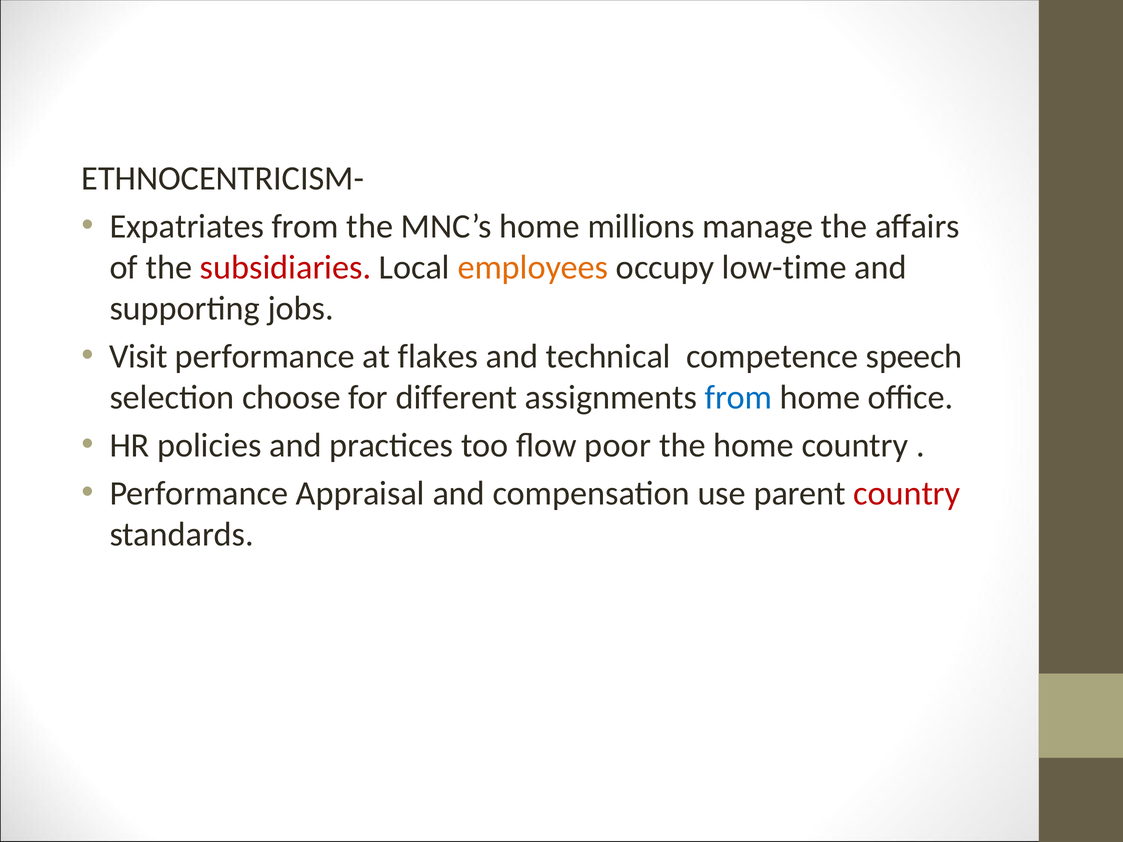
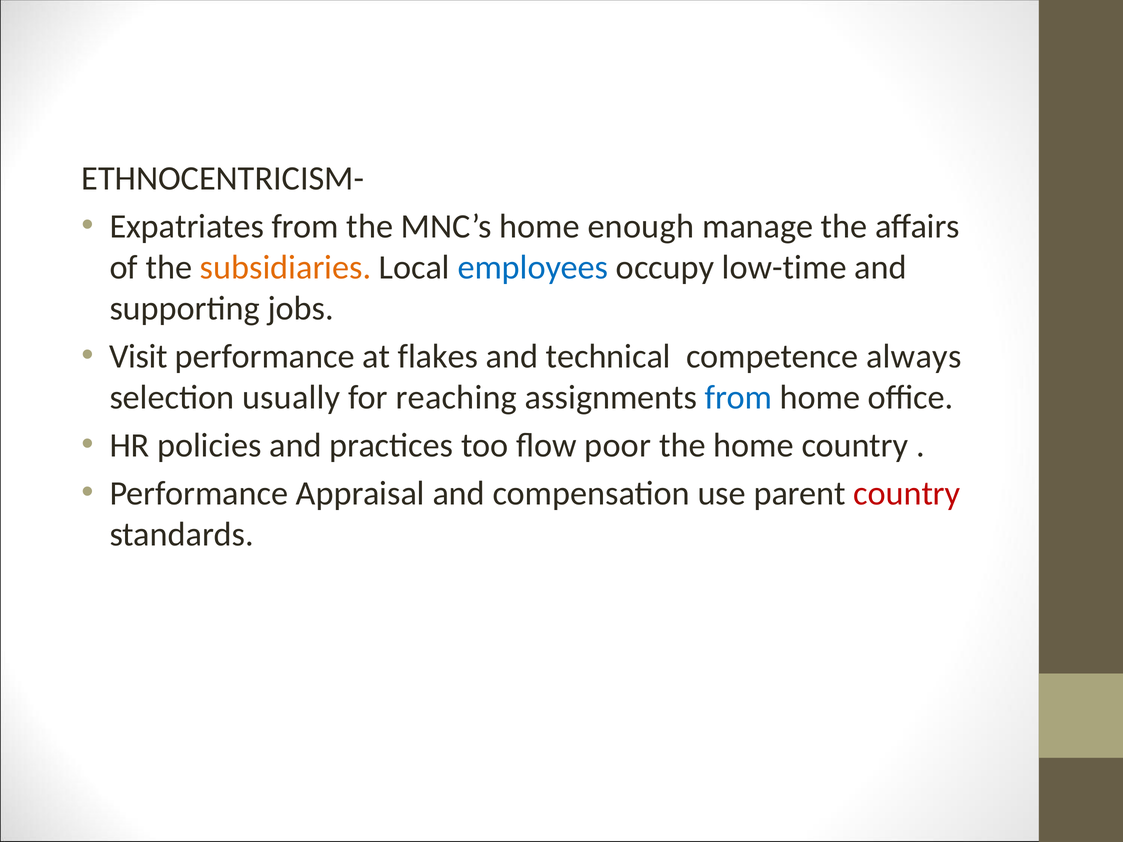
millions: millions -> enough (641, 226)
subsidiaries colour: red -> orange (286, 267)
employees colour: orange -> blue (533, 267)
speech: speech -> always (914, 356)
choose: choose -> usually (291, 398)
different: different -> reaching (456, 398)
